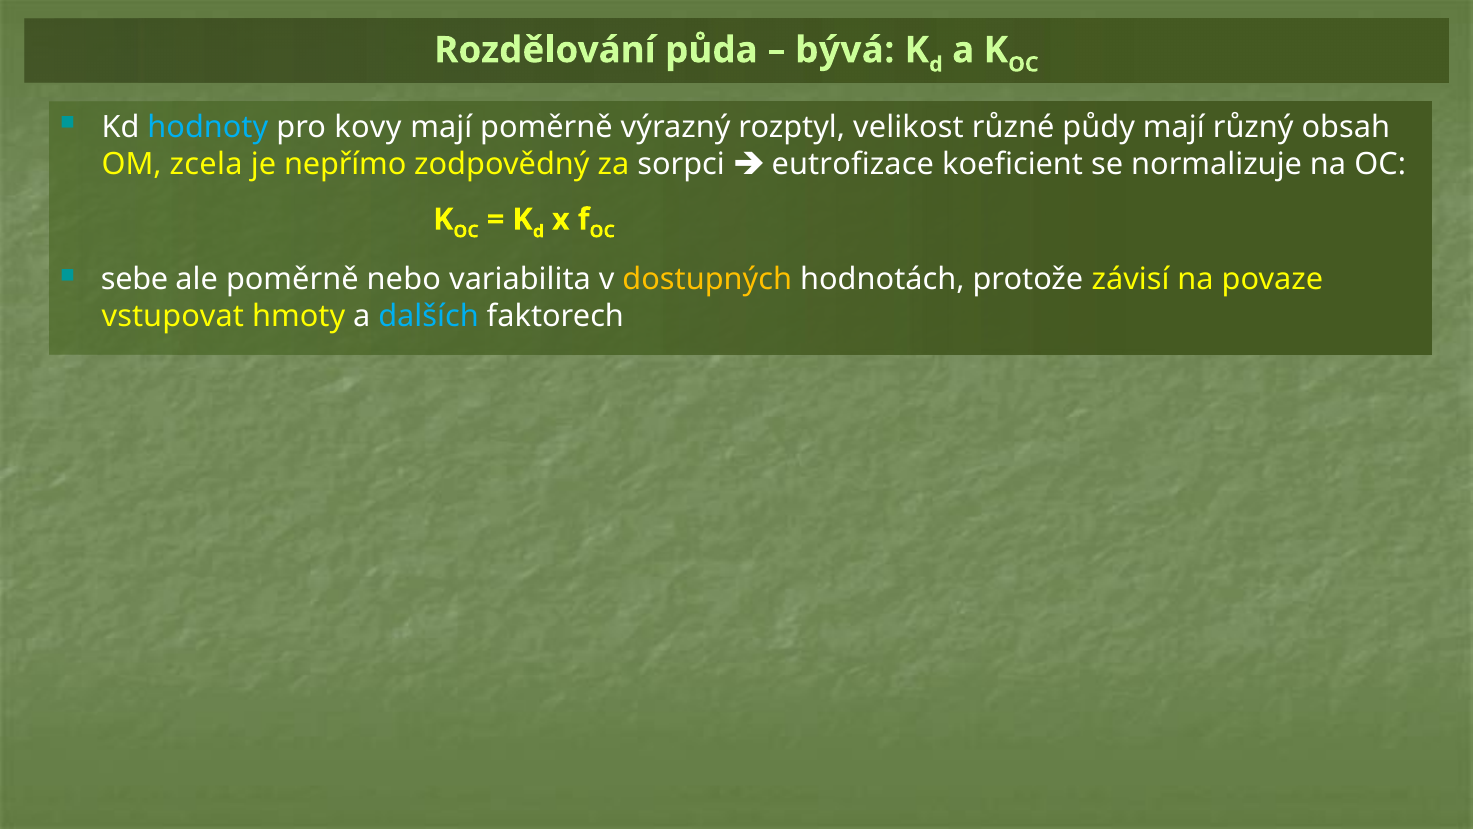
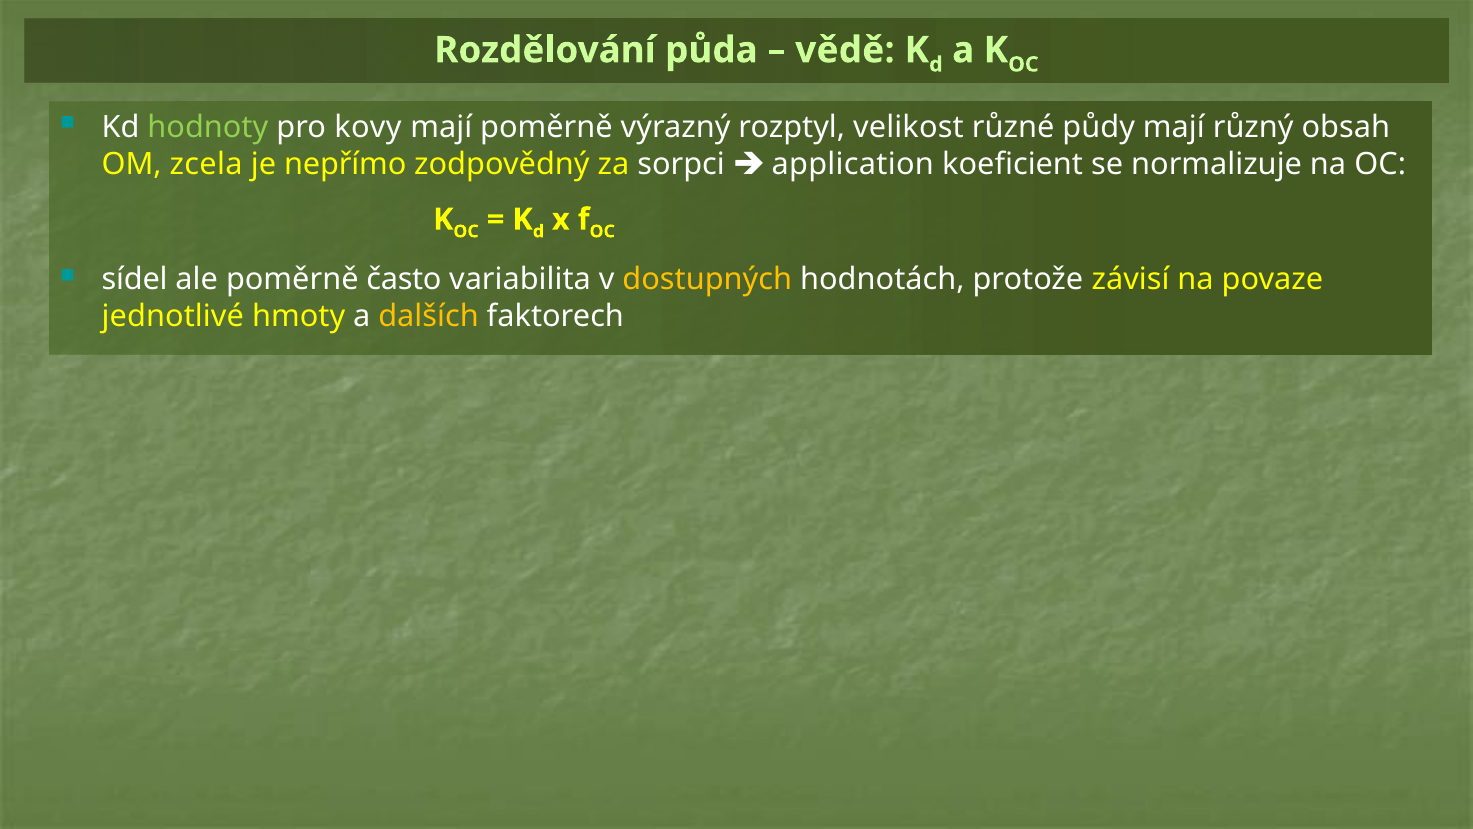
bývá: bývá -> vědě (845, 50)
hodnoty colour: light blue -> light green (208, 127)
eutrofizace: eutrofizace -> application (853, 164)
sebe: sebe -> sídel (135, 280)
nebo: nebo -> často (404, 280)
vstupovat: vstupovat -> jednotlivé (173, 317)
dalších colour: light blue -> yellow (429, 317)
